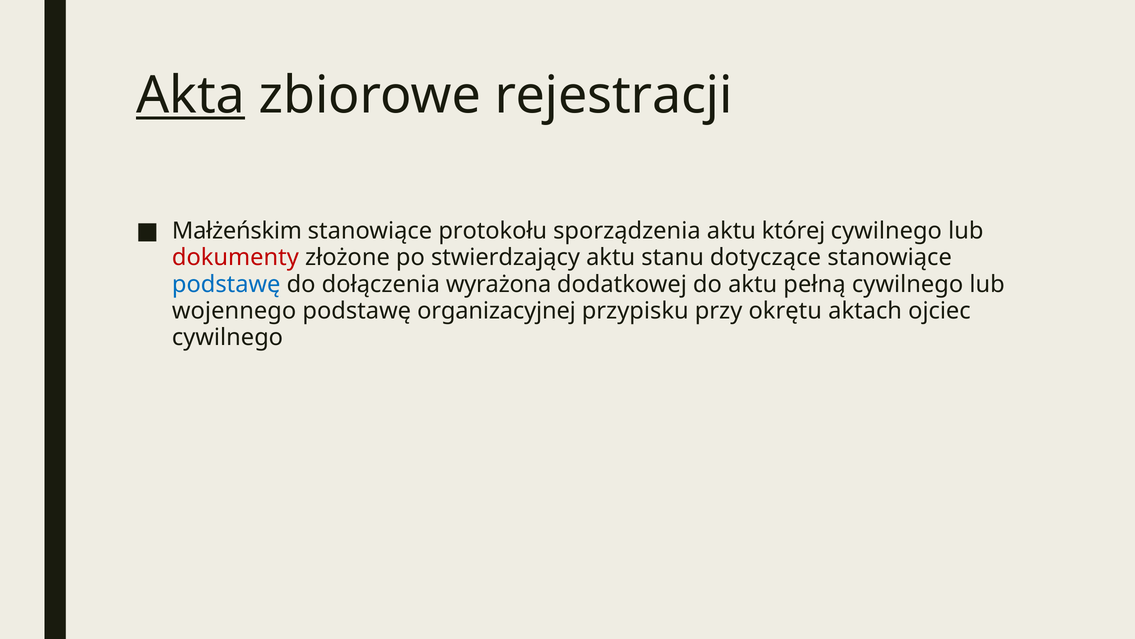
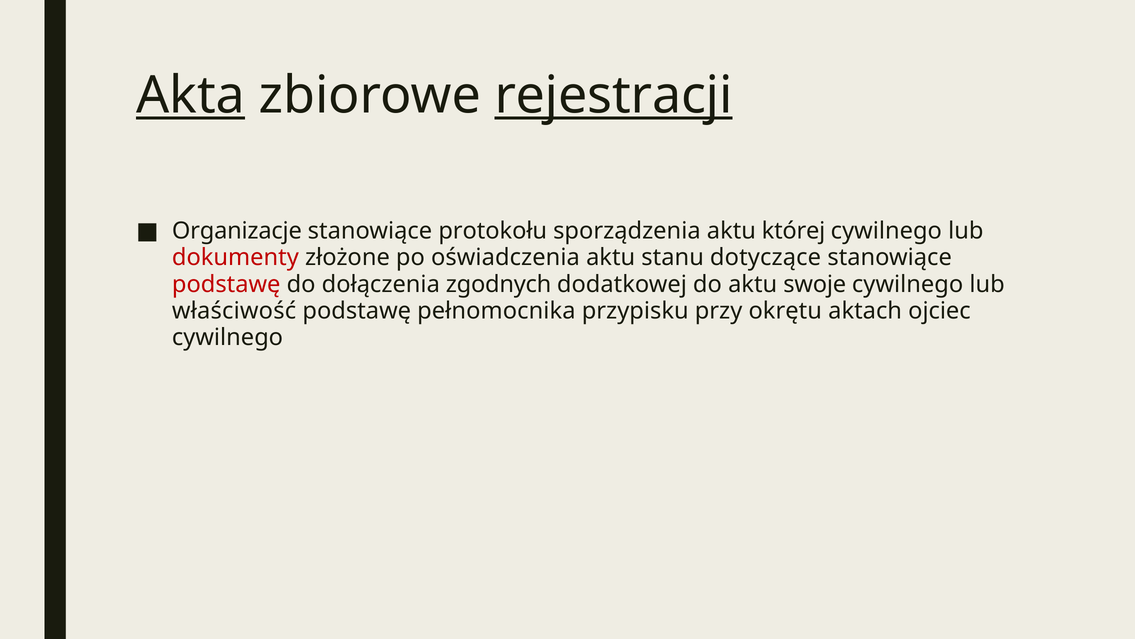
rejestracji underline: none -> present (613, 95)
Małżeńskim: Małżeńskim -> Organizacje (237, 231)
stwierdzający: stwierdzający -> oświadczenia (505, 257)
podstawę colour: blue -> red (226, 284)
wyrażona: wyrażona -> zgodnych (499, 284)
pełną: pełną -> swoje (815, 284)
wojennego: wojennego -> właściwość (234, 311)
organizacyjnej: organizacyjnej -> pełnomocnika (496, 311)
